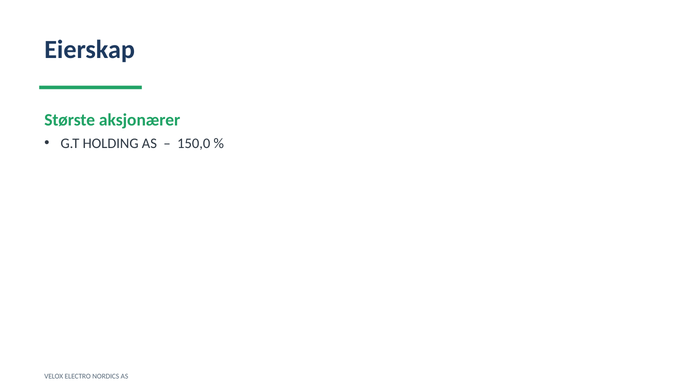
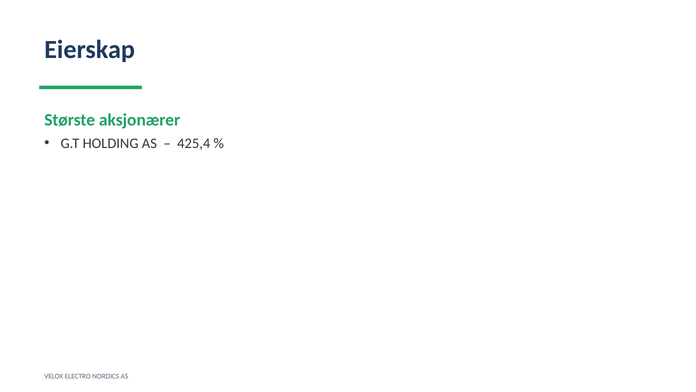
150,0: 150,0 -> 425,4 (194, 143)
